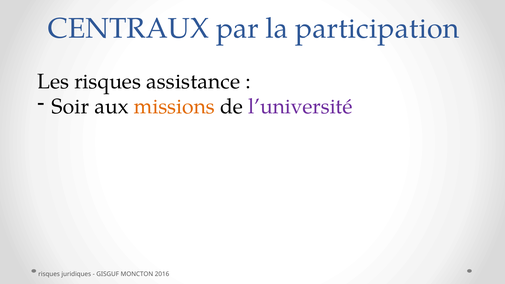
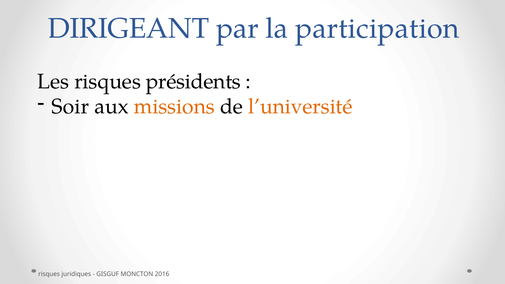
CENTRAUX: CENTRAUX -> DIRIGEANT (129, 28)
assistance: assistance -> présidents (193, 81)
l’université colour: purple -> orange (300, 107)
